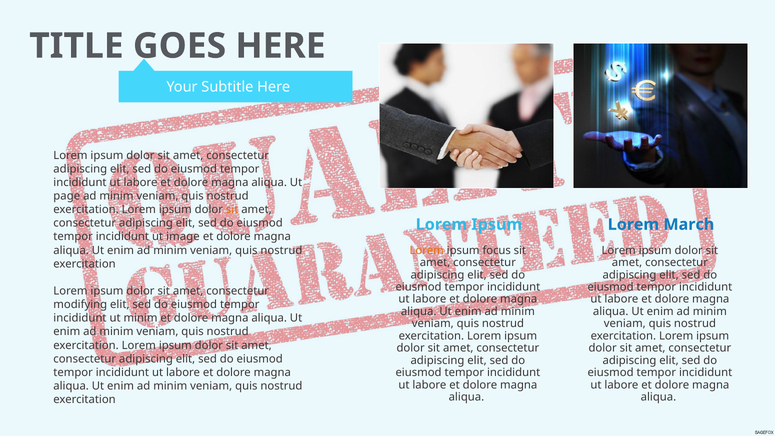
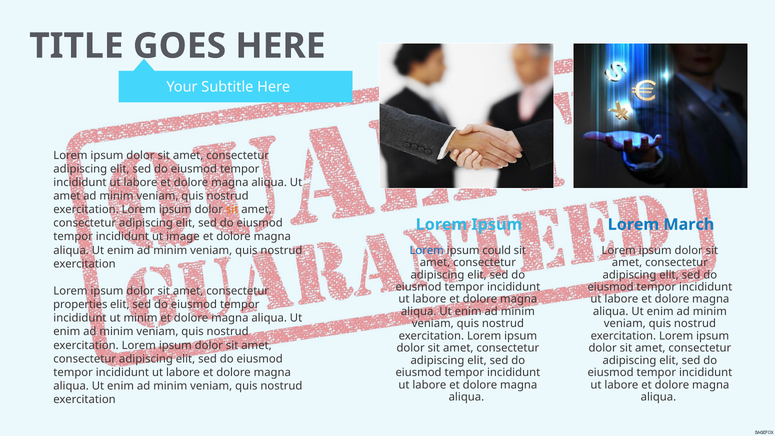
page: page -> amet (67, 196)
Lorem colour: orange -> blue (427, 250)
focus: focus -> could (497, 250)
modifying: modifying -> properties (80, 305)
